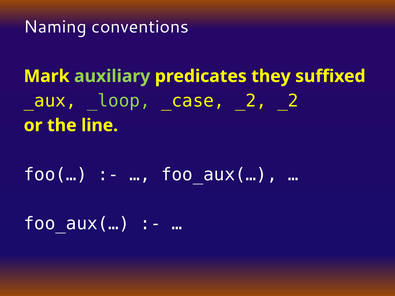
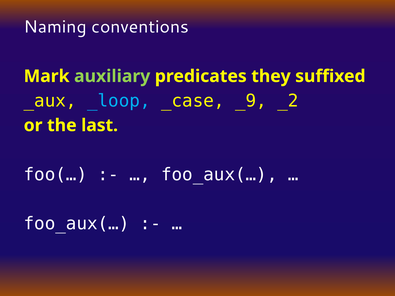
_loop colour: light green -> light blue (119, 101)
_case _2: _2 -> _9 (251, 101)
line: line -> last (100, 125)
